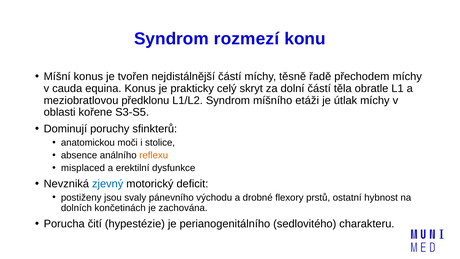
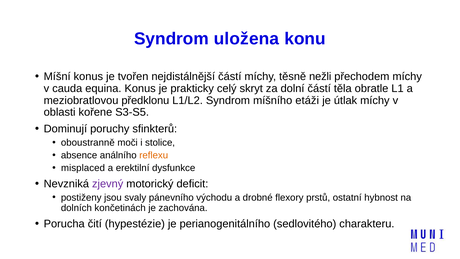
rozmezí: rozmezí -> uložena (247, 39)
řadě: řadě -> nežli (320, 76)
anatomickou: anatomickou -> oboustranně (88, 142)
zjevný colour: blue -> purple (108, 184)
